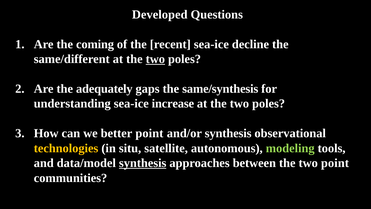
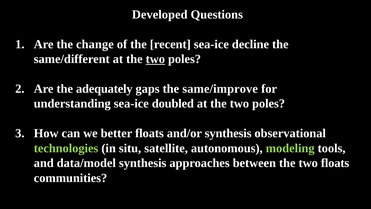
coming: coming -> change (95, 44)
same/synthesis: same/synthesis -> same/improve (220, 89)
increase: increase -> doubled (173, 104)
better point: point -> floats (149, 133)
technologies colour: yellow -> light green (66, 148)
synthesis underline: present -> none (143, 163)
two point: point -> floats (335, 163)
